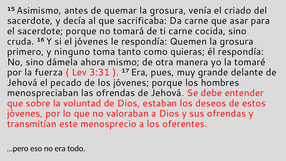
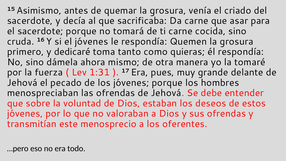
ninguno: ninguno -> dedicaré (72, 52)
3:31: 3:31 -> 1:31 (100, 72)
